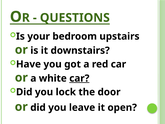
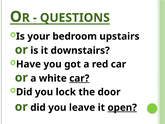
open underline: none -> present (122, 107)
